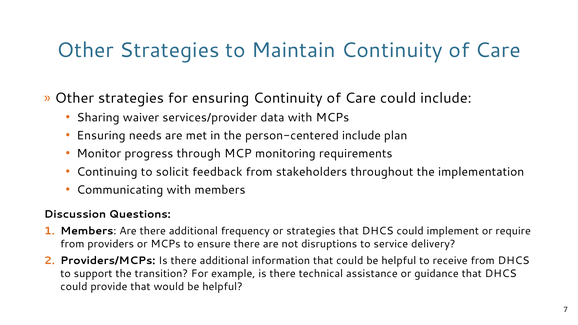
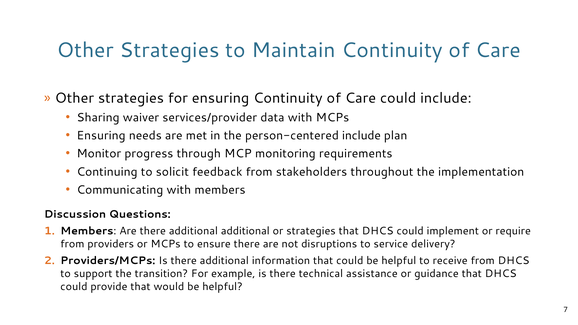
additional frequency: frequency -> additional (245, 231)
